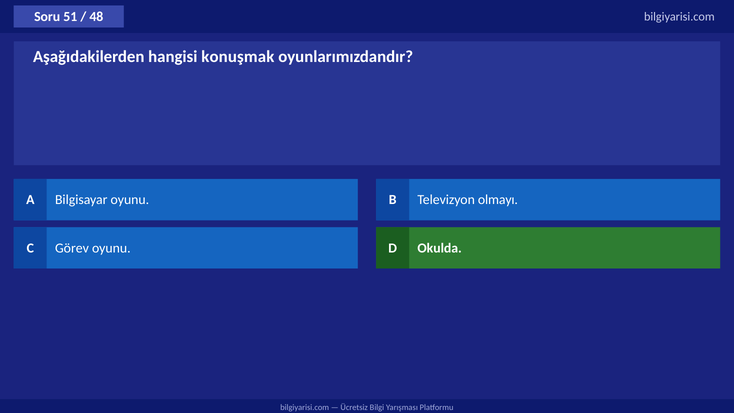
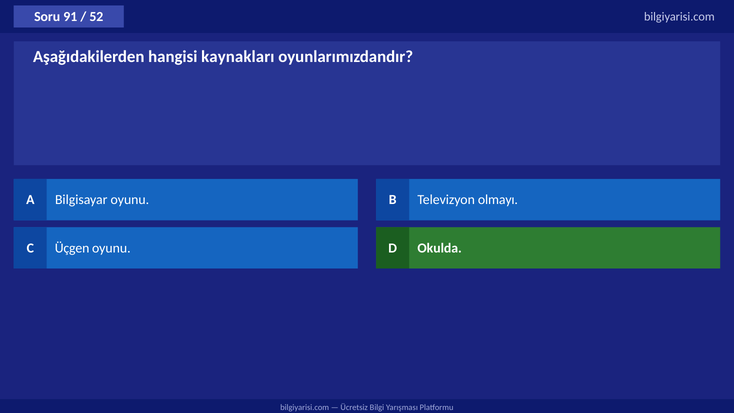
51: 51 -> 91 (70, 17)
48: 48 -> 52 (96, 17)
konuşmak: konuşmak -> kaynakları (238, 56)
Görev: Görev -> Üçgen (72, 248)
